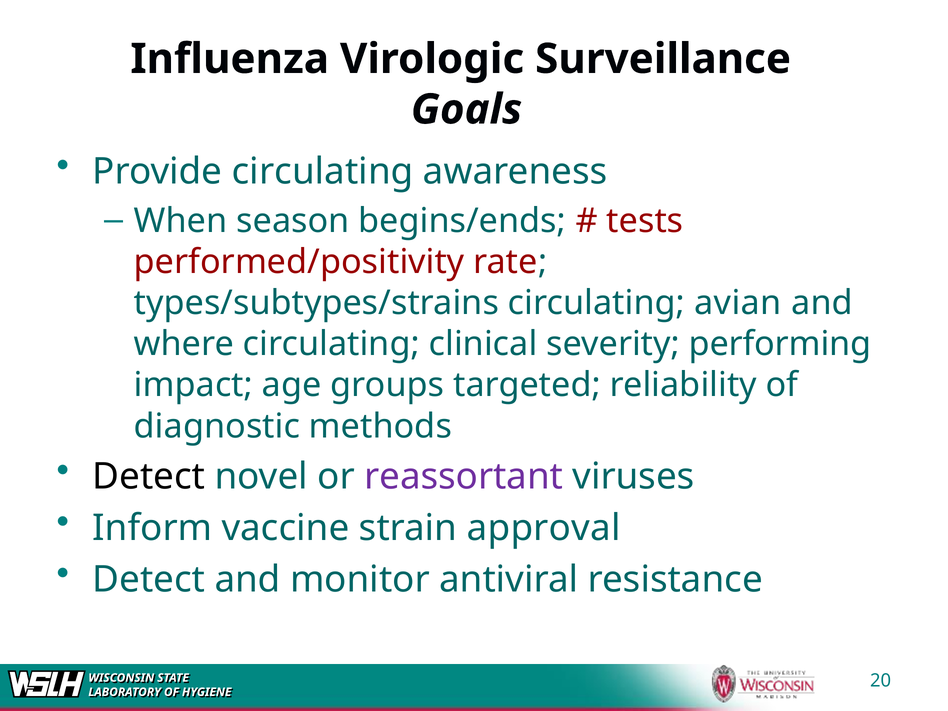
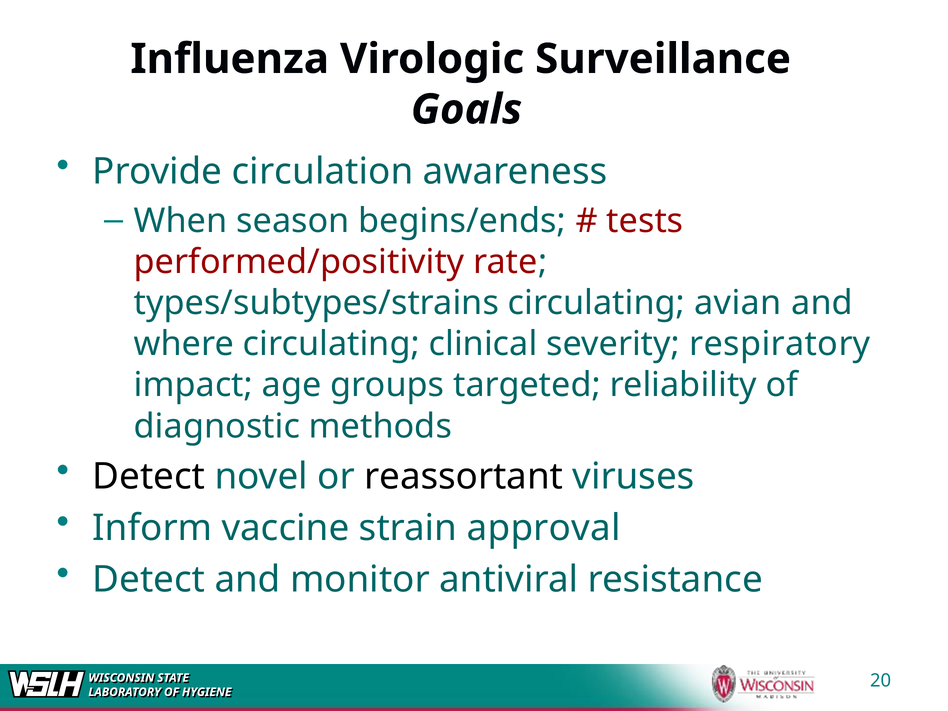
Provide circulating: circulating -> circulation (323, 172)
performing: performing -> respiratory (780, 344)
reassortant colour: purple -> black (464, 476)
